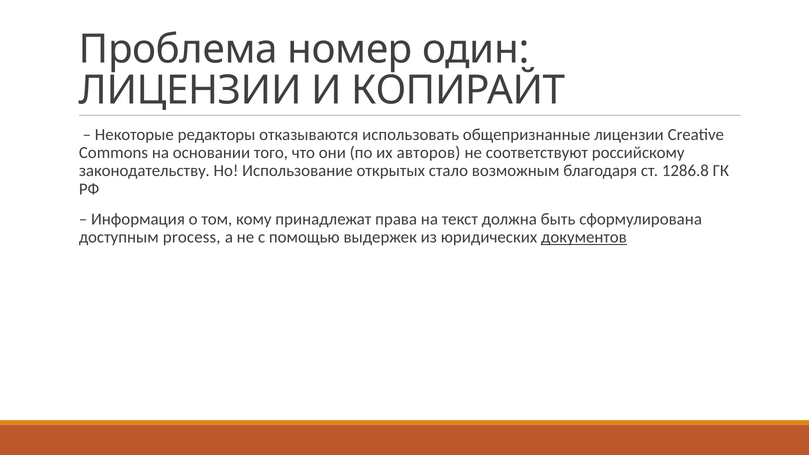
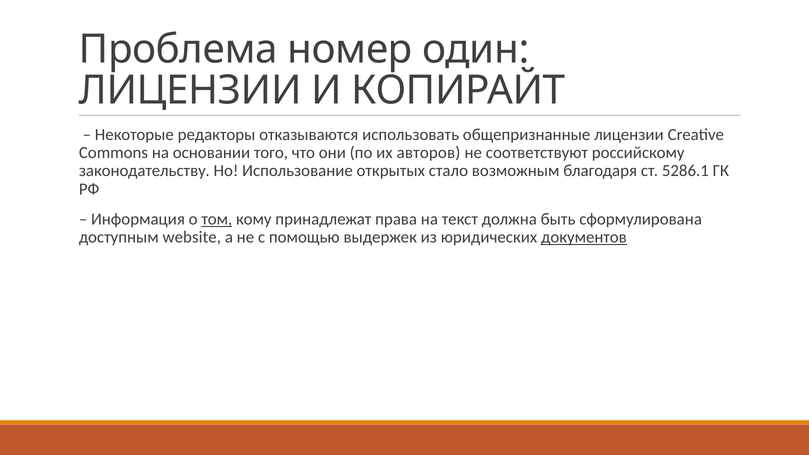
1286.8: 1286.8 -> 5286.1 (685, 171)
том underline: none -> present (217, 219)
process: process -> website (192, 237)
